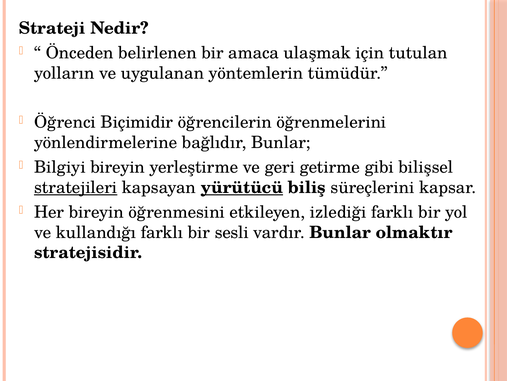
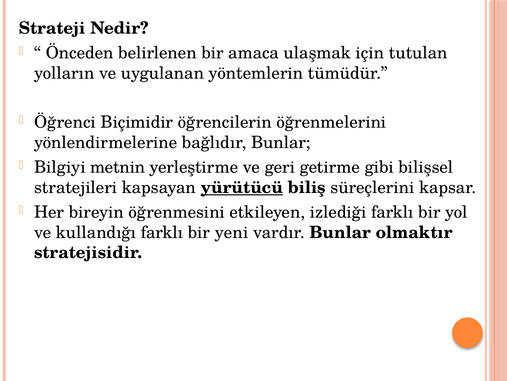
Bilgiyi bireyin: bireyin -> metnin (118, 167)
stratejileri underline: present -> none (76, 187)
sesli: sesli -> yeni (232, 232)
